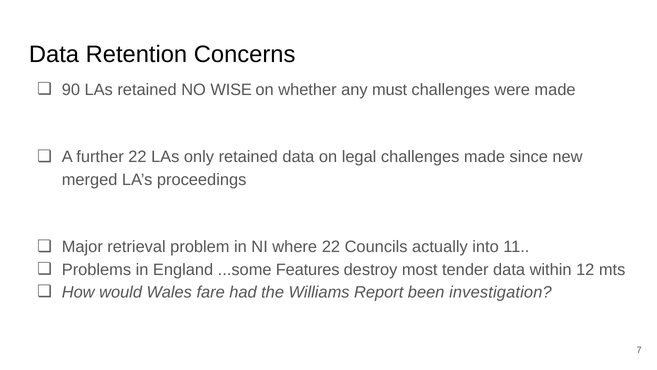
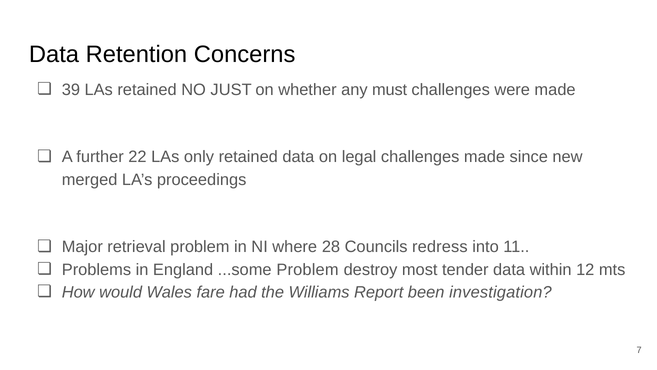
90: 90 -> 39 (71, 90)
WISE: WISE -> JUST (231, 90)
where 22: 22 -> 28 (331, 247)
actually: actually -> redress (440, 247)
...some Features: Features -> Problem (308, 269)
